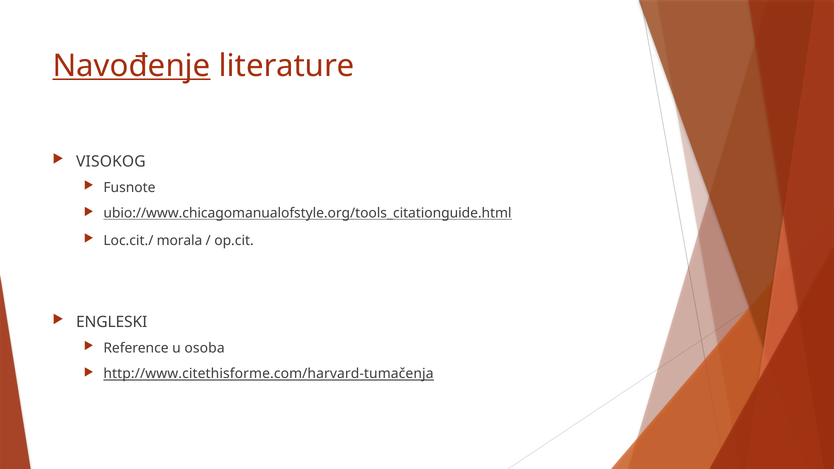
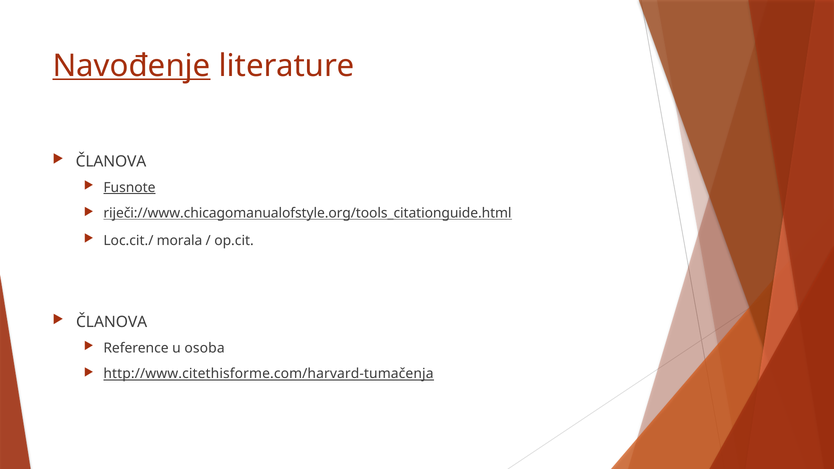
VISOKOG: VISOKOG -> ČLANOVA (111, 161)
Fusnote underline: none -> present (129, 188)
ubio://www.chicagomanualofstyle.org/tools_citationguide.html: ubio://www.chicagomanualofstyle.org/tools_citationguide.html -> riječi://www.chicagomanualofstyle.org/tools_citationguide.html (307, 213)
ENGLESKI: ENGLESKI -> ČLANOVA (112, 322)
